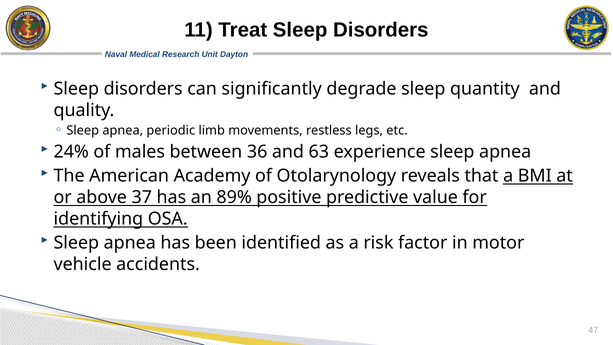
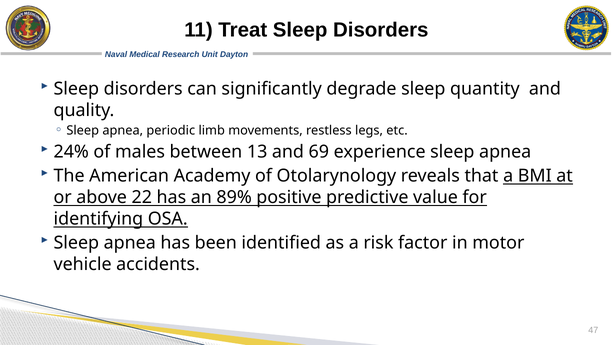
36: 36 -> 13 (257, 152)
63: 63 -> 69 (319, 152)
37: 37 -> 22 (142, 197)
